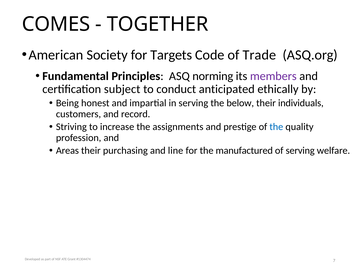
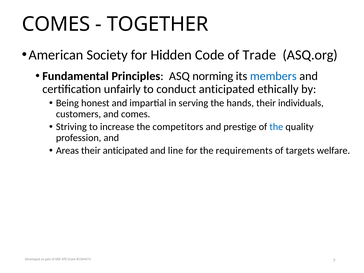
Targets: Targets -> Hidden (171, 55)
members colour: purple -> blue (273, 76)
subject: subject -> unfairly (122, 89)
below: below -> hands (240, 103)
and record: record -> comes (136, 114)
assignments: assignments -> competitors (178, 127)
their purchasing: purchasing -> anticipated (125, 151)
manufactured: manufactured -> requirements (244, 151)
of serving: serving -> targets (300, 151)
